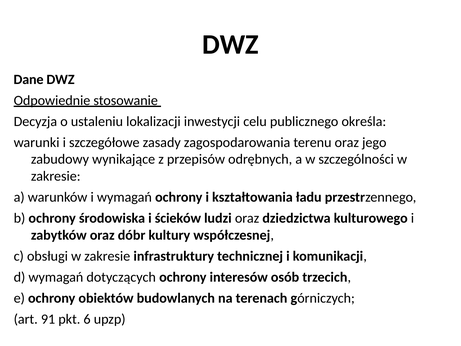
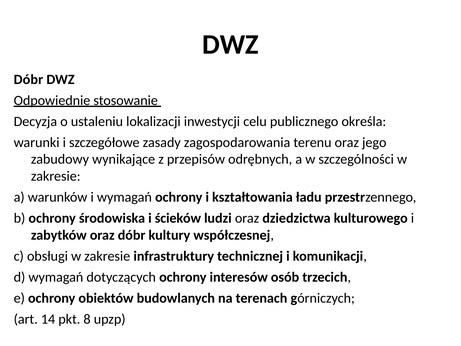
Dane: Dane -> Dóbr (28, 79)
91: 91 -> 14 (48, 319)
6: 6 -> 8 (87, 319)
